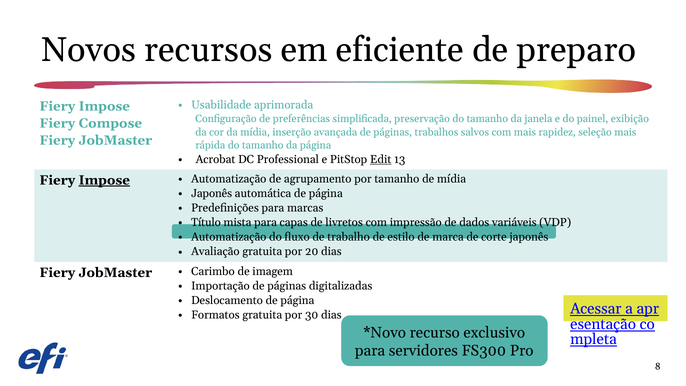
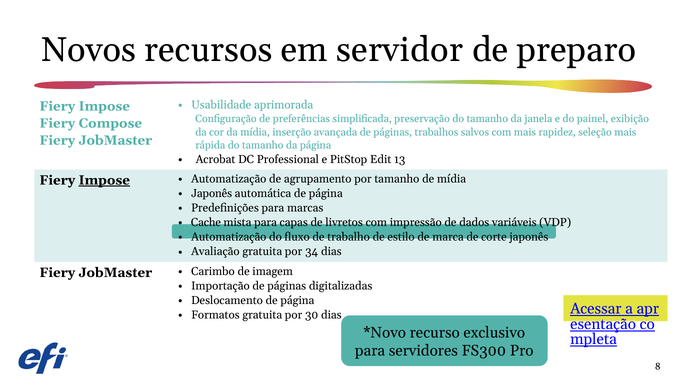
eficiente: eficiente -> servidor (400, 50)
Edit underline: present -> none (381, 159)
Título: Título -> Cache (206, 223)
20: 20 -> 34 (312, 252)
